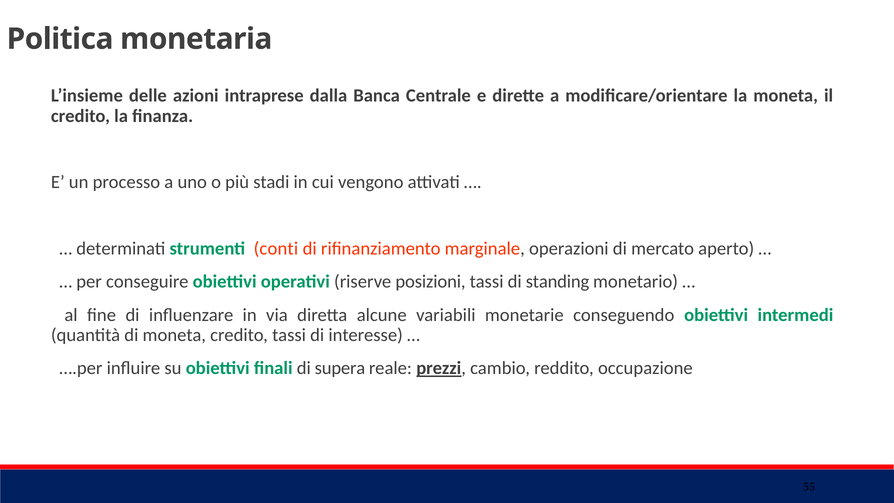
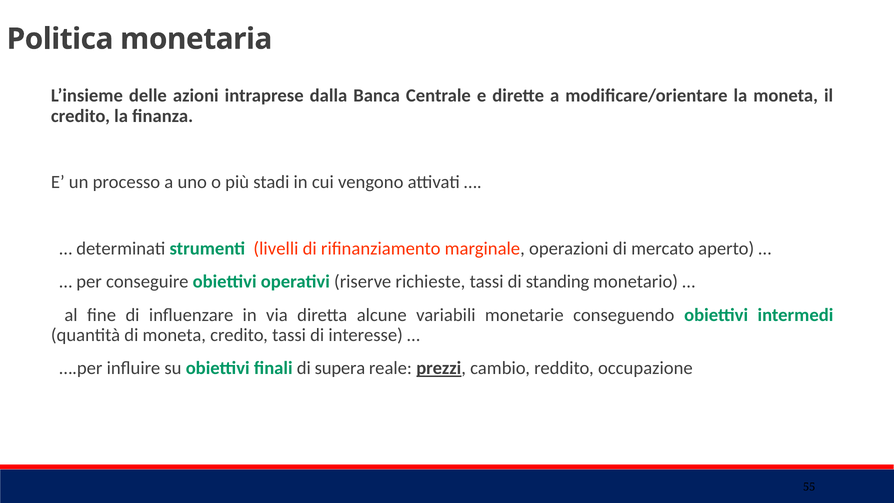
conti: conti -> livelli (276, 249)
posizioni: posizioni -> richieste (430, 282)
